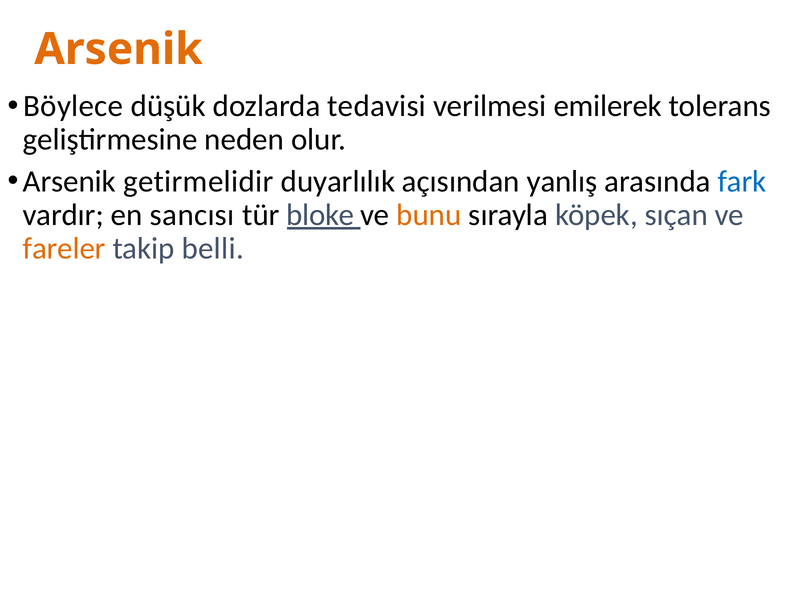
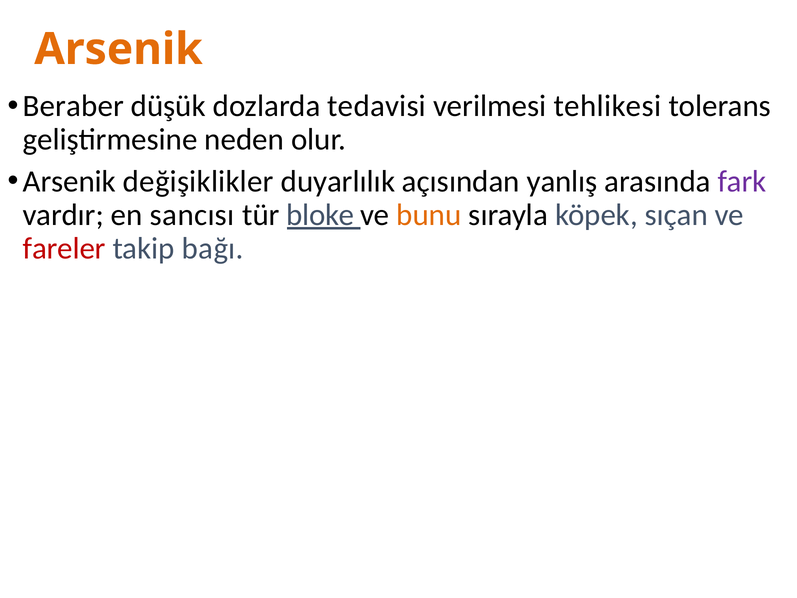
Böylece: Böylece -> Beraber (73, 106)
emilerek: emilerek -> tehlikesi (608, 106)
getirmelidir: getirmelidir -> değişiklikler (198, 181)
fark colour: blue -> purple (742, 181)
fareler colour: orange -> red (64, 248)
belli: belli -> bağı (213, 248)
